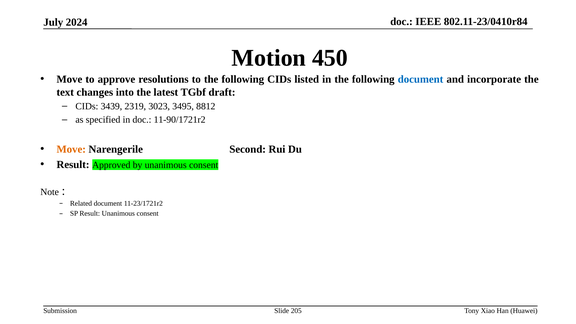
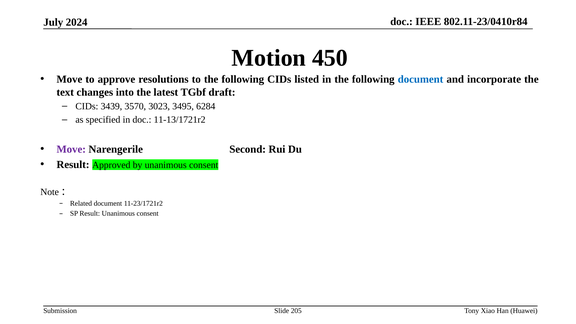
2319: 2319 -> 3570 (135, 106)
8812: 8812 -> 6284 (206, 106)
11-90/1721r2: 11-90/1721r2 -> 11-13/1721r2 (180, 120)
Move colour: orange -> purple (71, 149)
